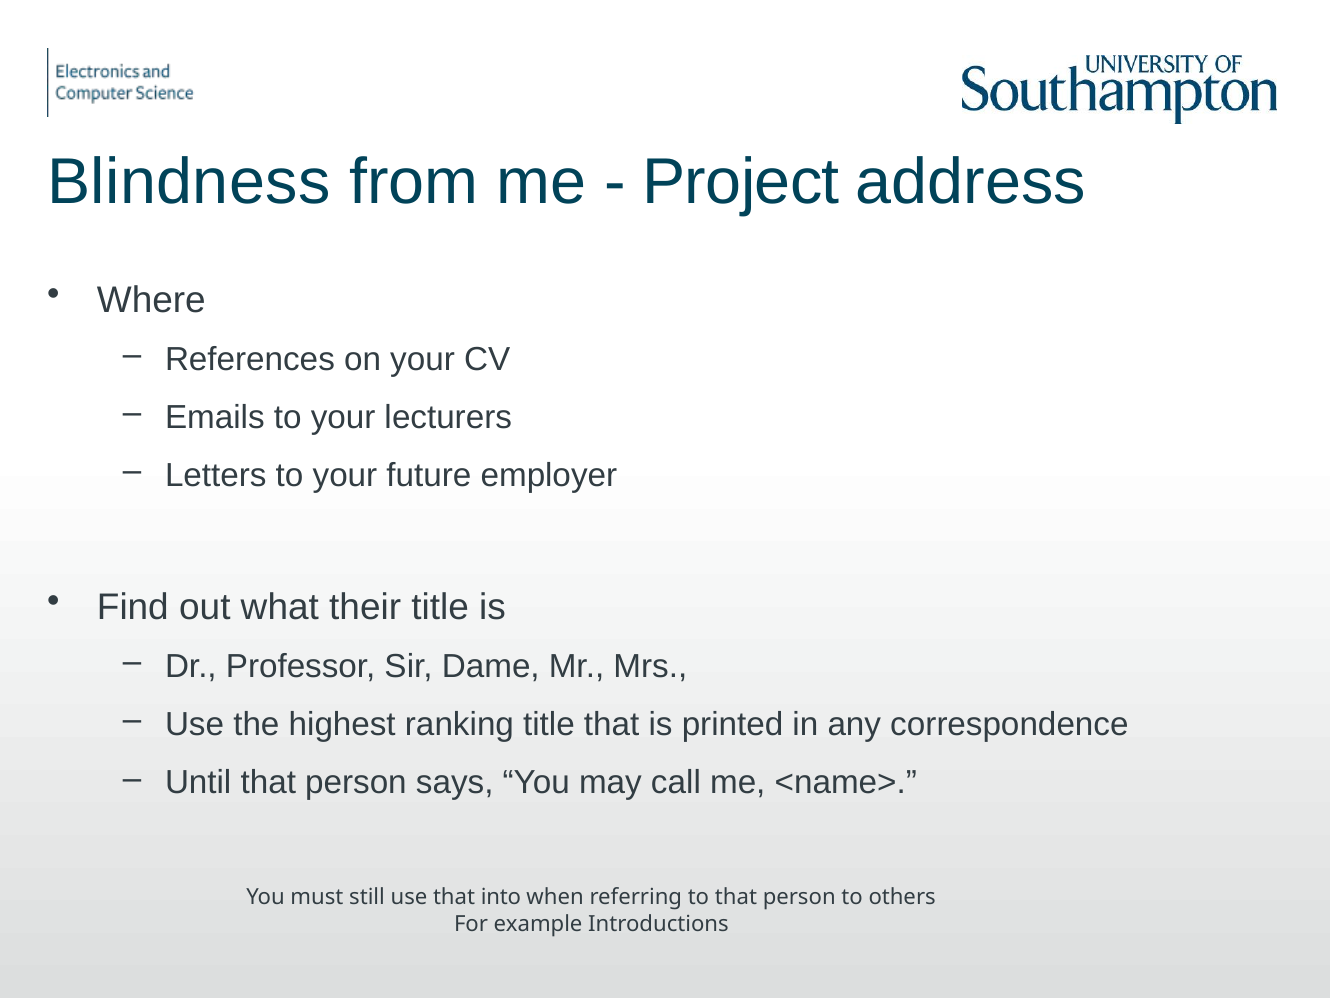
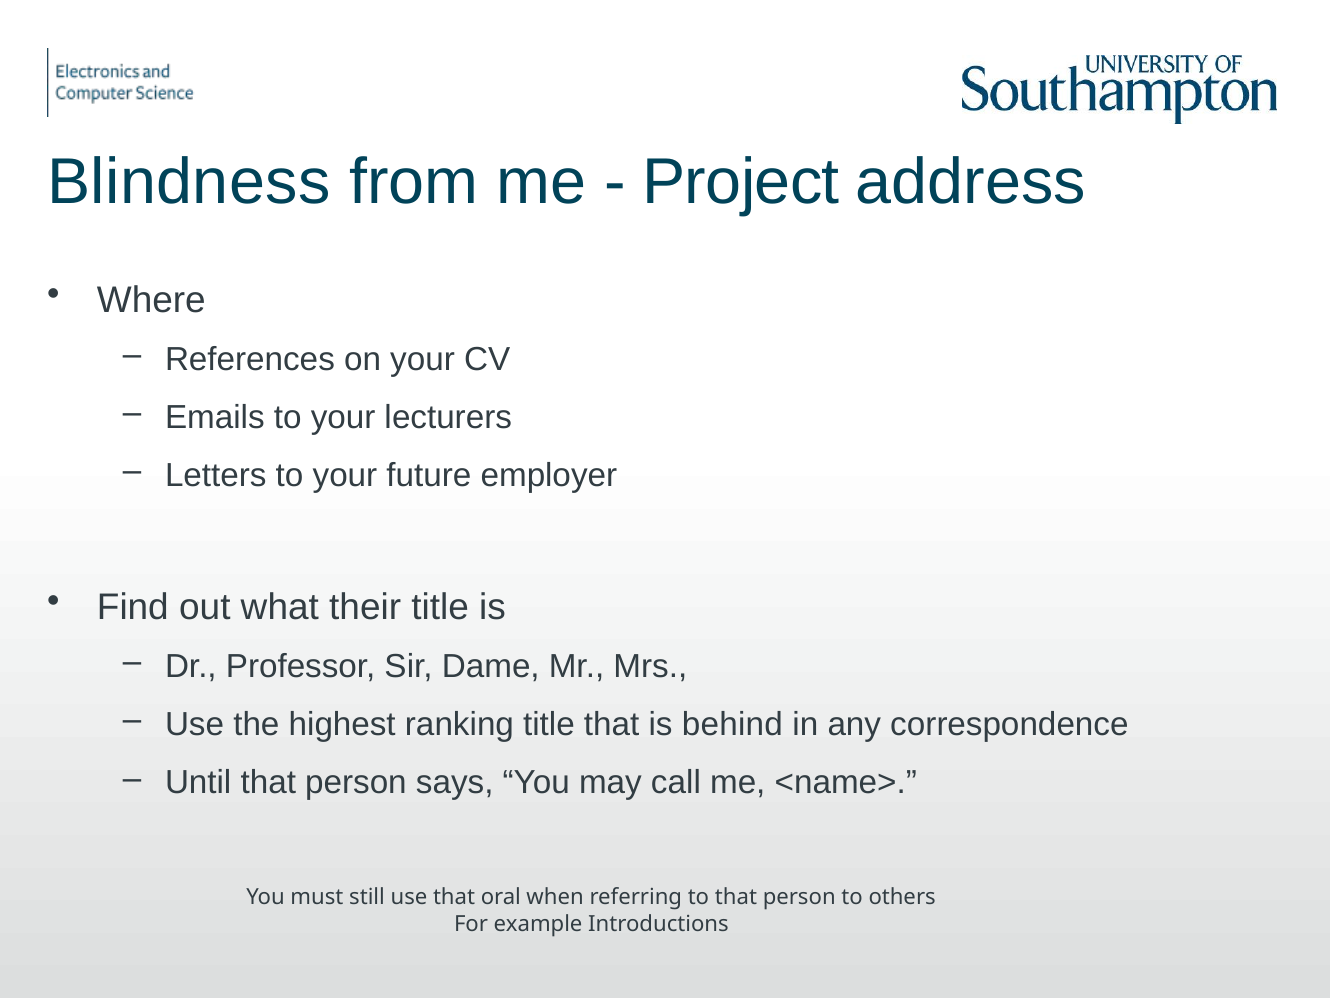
printed: printed -> behind (732, 725)
into: into -> oral (501, 897)
